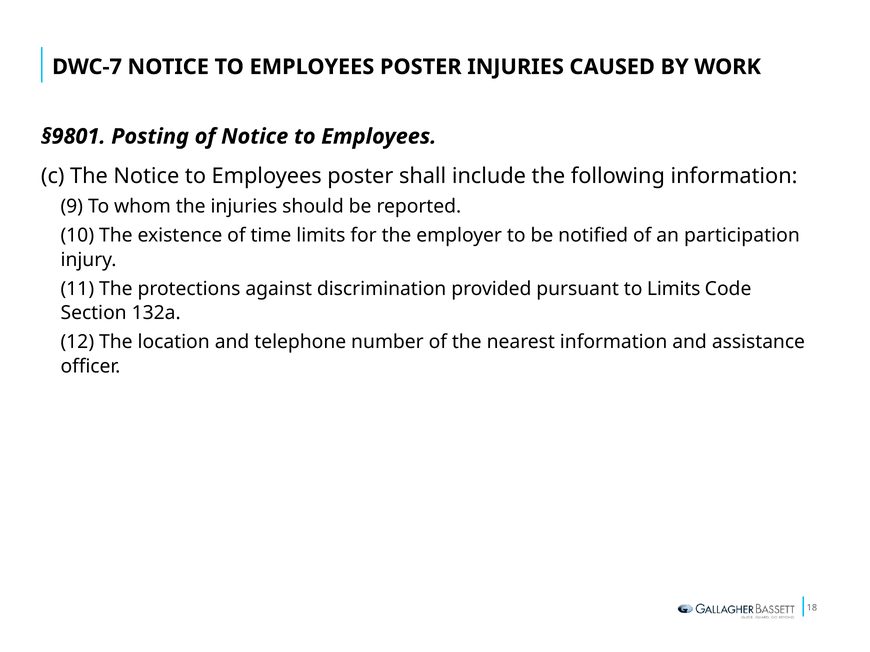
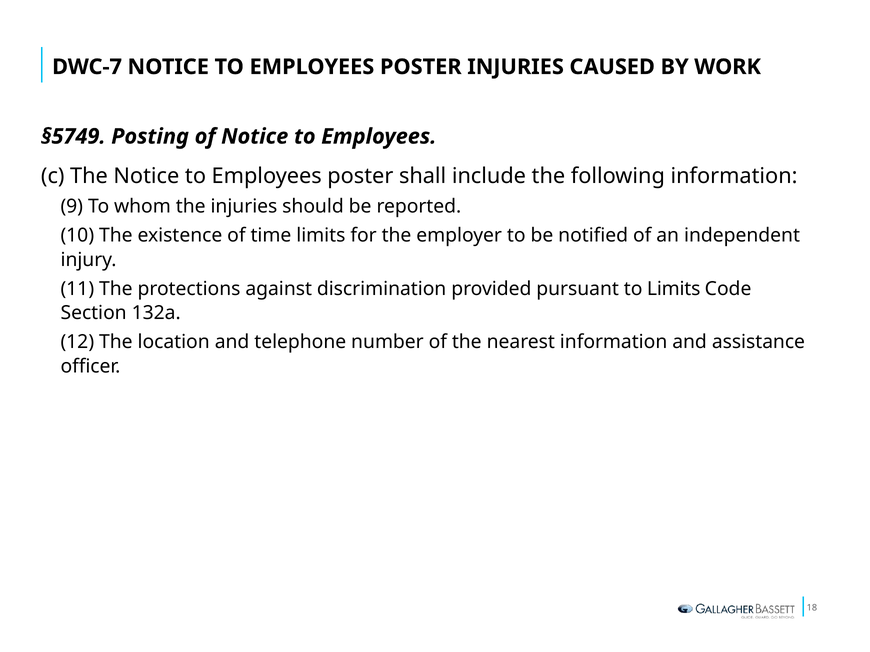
§9801: §9801 -> §5749 (73, 137)
participation: participation -> independent (742, 236)
